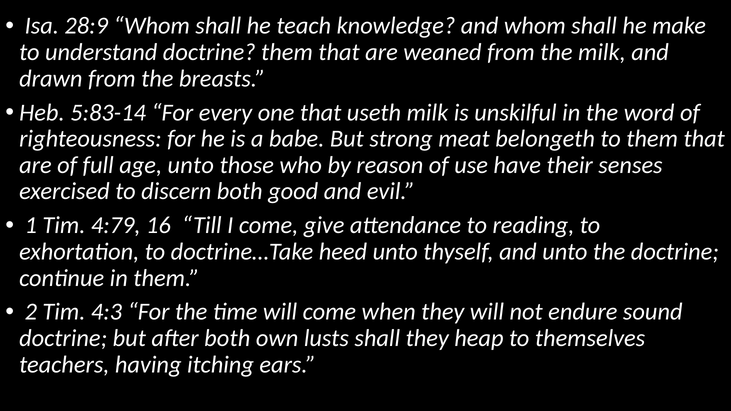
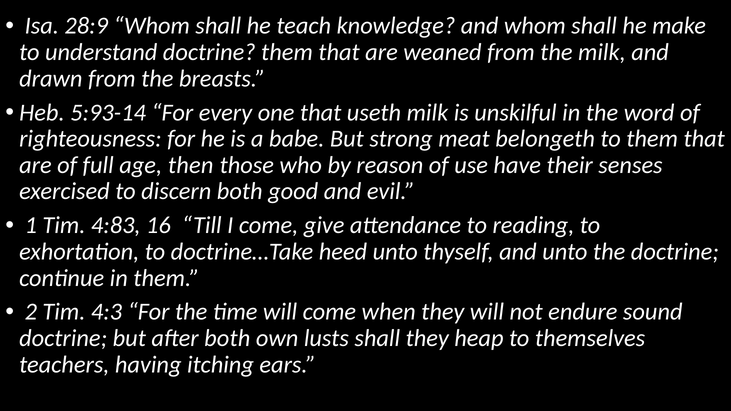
5:83-14: 5:83-14 -> 5:93-14 (108, 113)
age unto: unto -> then (191, 165)
4:79: 4:79 -> 4:83 (116, 225)
